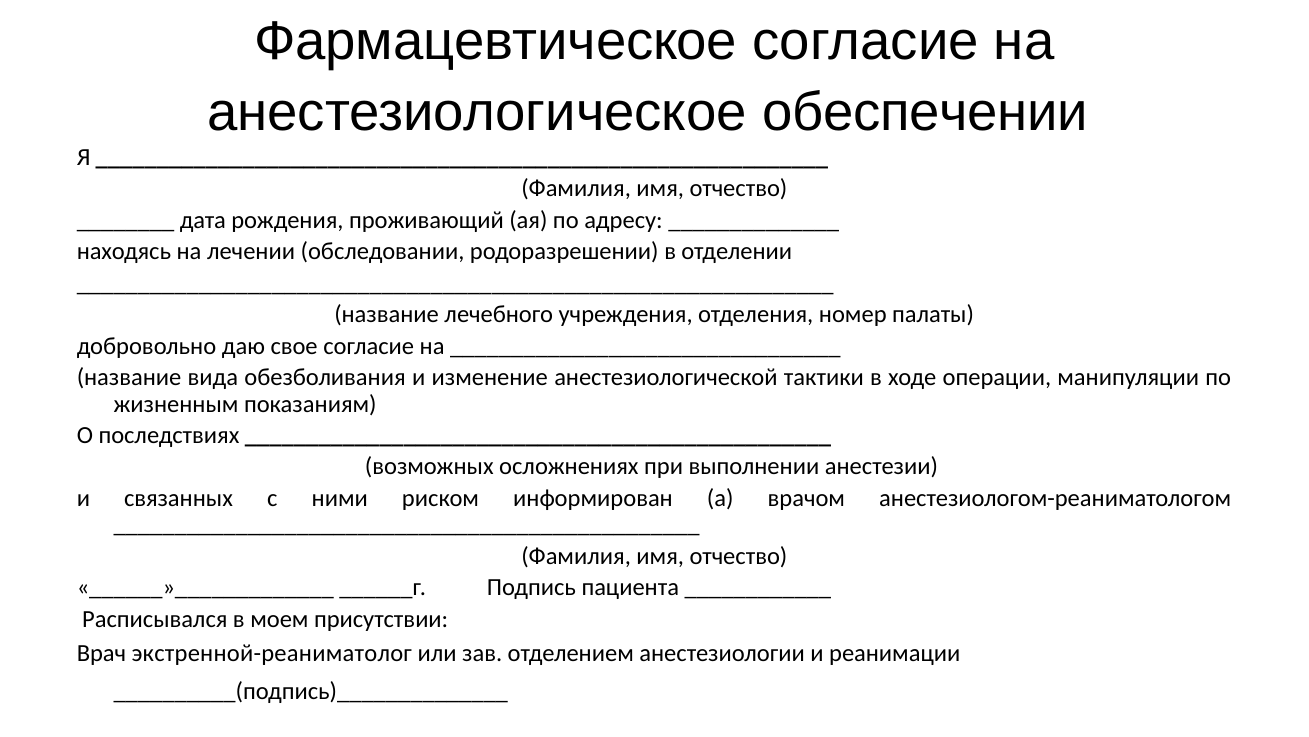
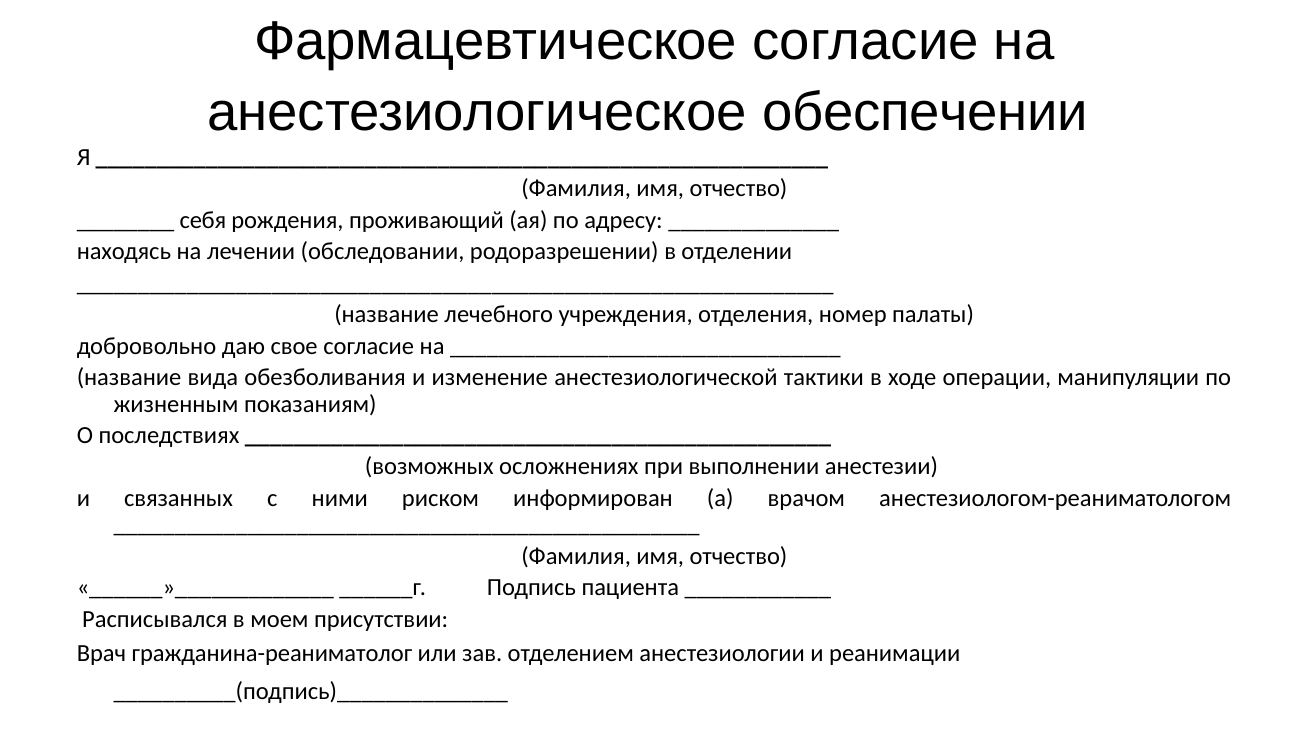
дата: дата -> себя (203, 220)
экстренной-реаниматолог: экстренной-реаниматолог -> гражданина-реаниматолог (272, 653)
